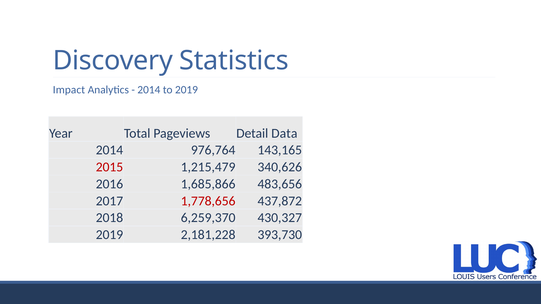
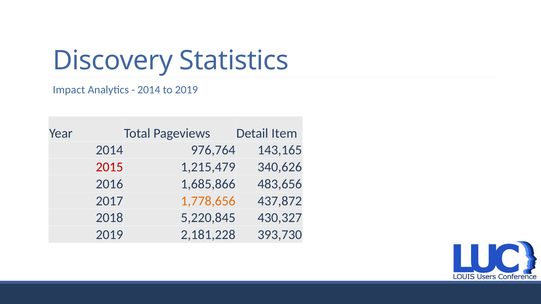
Data: Data -> Item (284, 133)
1,778,656 colour: red -> orange (208, 201)
6,259,370: 6,259,370 -> 5,220,845 (208, 218)
